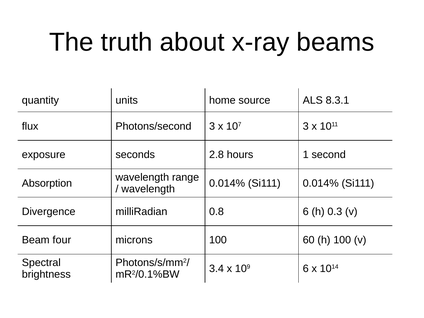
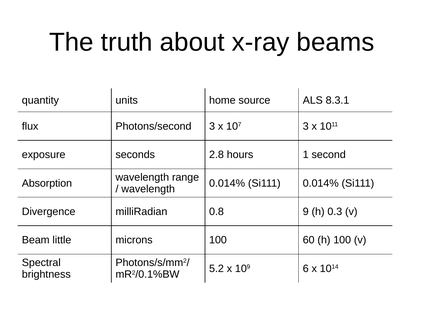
0.8 6: 6 -> 9 (306, 212)
four: four -> little (62, 240)
3.4: 3.4 -> 5.2 (217, 269)
